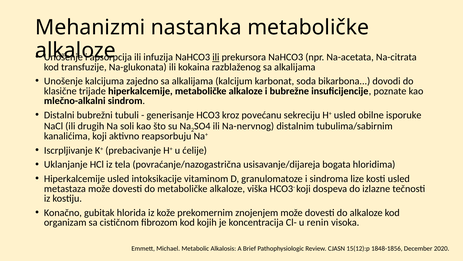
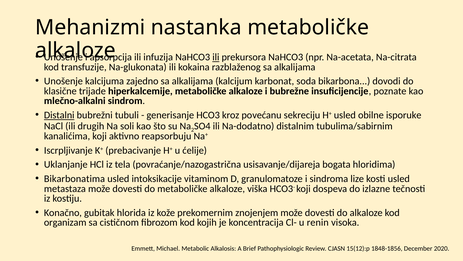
Distalni underline: none -> present (59, 115)
Na-nervnog: Na-nervnog -> Na-dodatno (248, 126)
Hiperkalcemije: Hiperkalcemije -> Bikarbonatima (74, 178)
